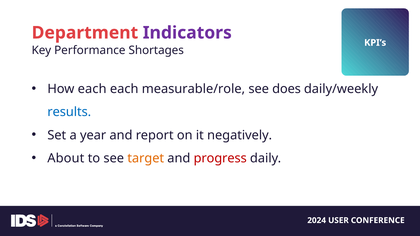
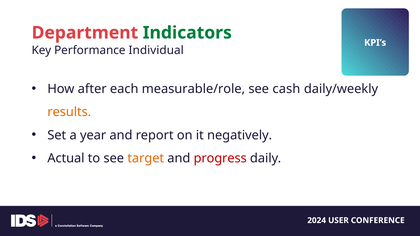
Indicators colour: purple -> green (187, 33)
Shortages: Shortages -> Individual (156, 50)
How each: each -> after (92, 89)
does: does -> cash (286, 89)
results colour: blue -> orange (69, 112)
About: About -> Actual (66, 158)
